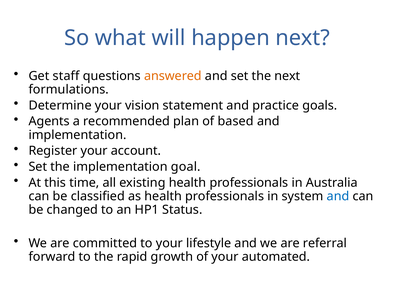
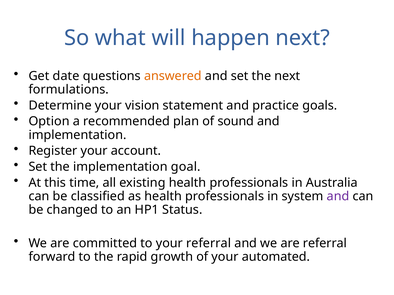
staff: staff -> date (66, 76)
Agents: Agents -> Option (49, 122)
based: based -> sound (236, 122)
and colour: blue -> purple (338, 197)
your lifestyle: lifestyle -> referral (209, 244)
